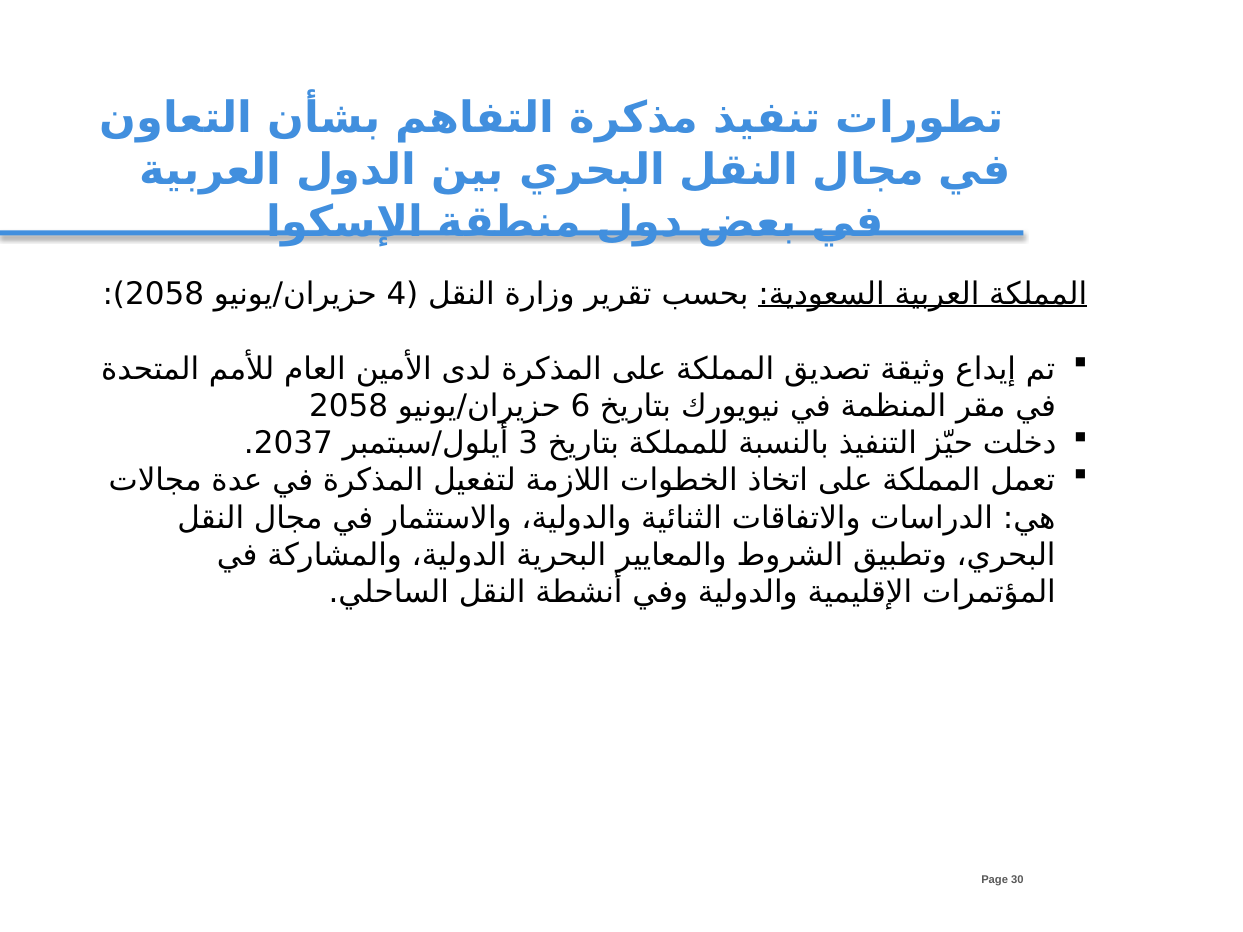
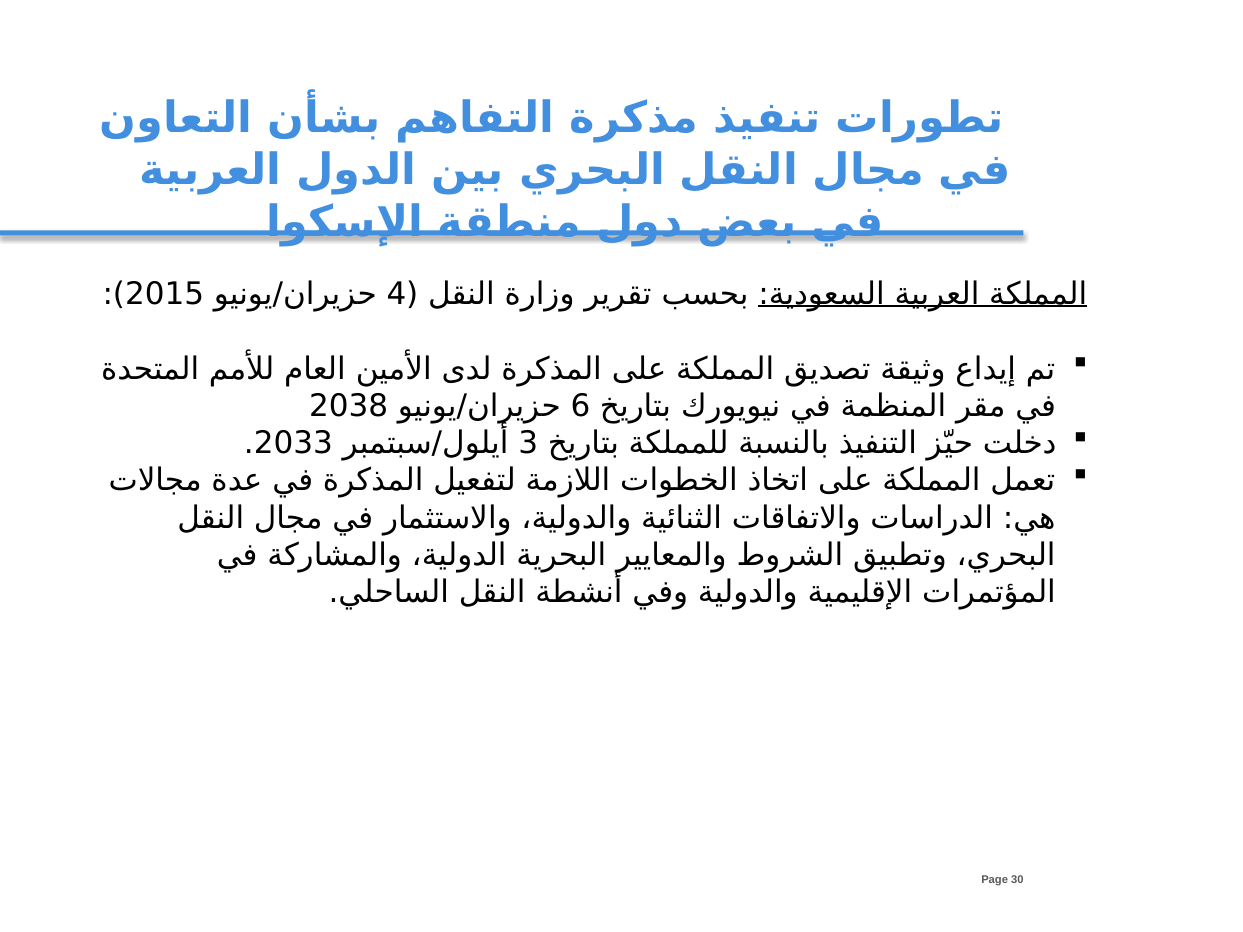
2058: 2058 -> 2015 (165, 294)
2058: 2058 -> 2038 (349, 406)
2037: 2037 -> 2033 (293, 443)
